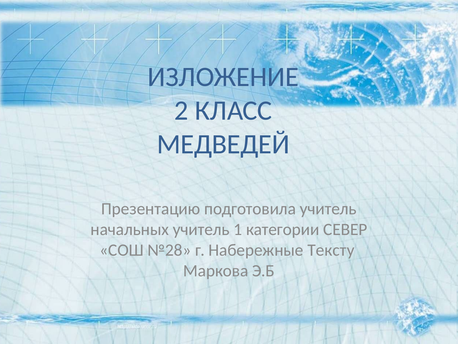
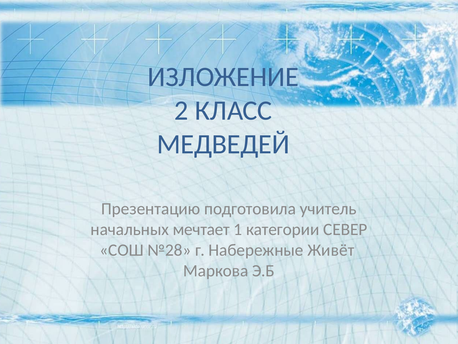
начальных учитель: учитель -> мечтает (201, 229)
Тексту: Тексту -> Живёт (331, 250)
